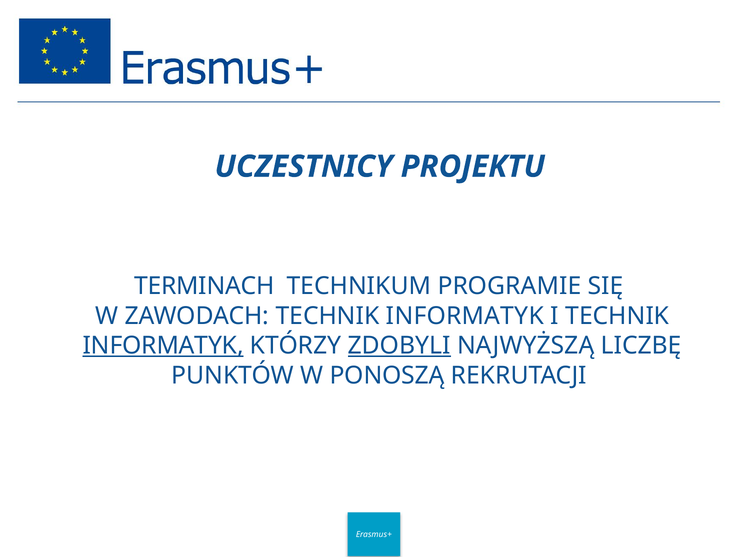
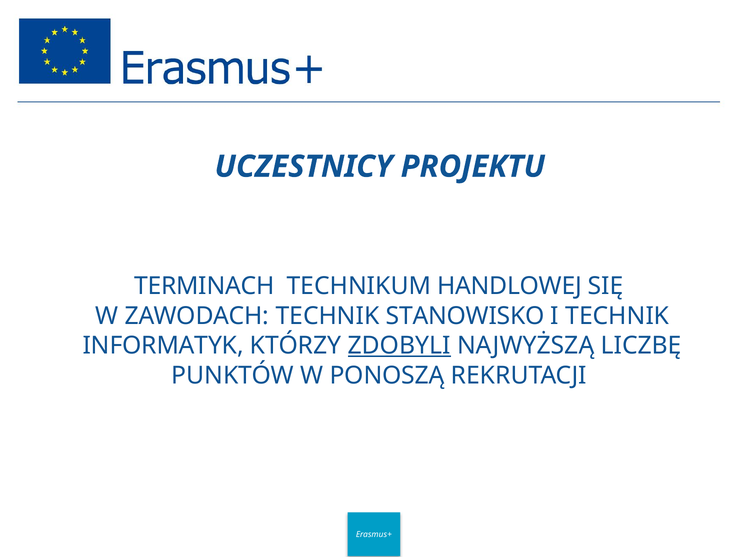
PROGRAMIE: PROGRAMIE -> HANDLOWEJ (510, 286)
ZAWODACH TECHNIK INFORMATYK: INFORMATYK -> STANOWISKO (465, 316)
INFORMATYK underline: present -> none (163, 345)
